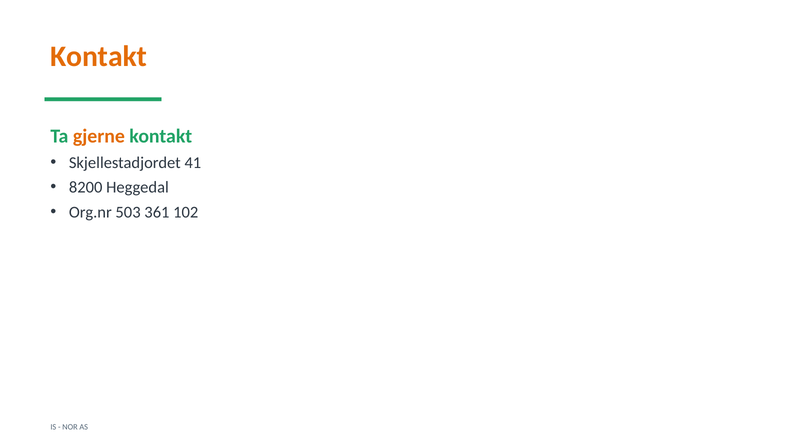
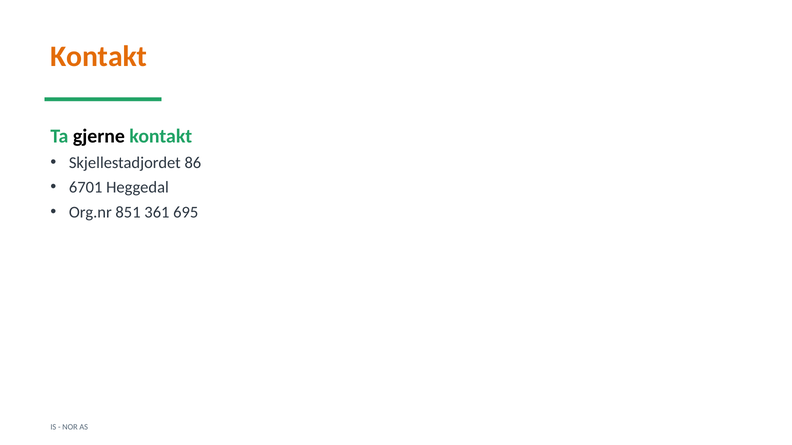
gjerne colour: orange -> black (99, 136)
41: 41 -> 86 (193, 163)
8200: 8200 -> 6701 (86, 188)
503: 503 -> 851 (128, 212)
102: 102 -> 695 (186, 212)
